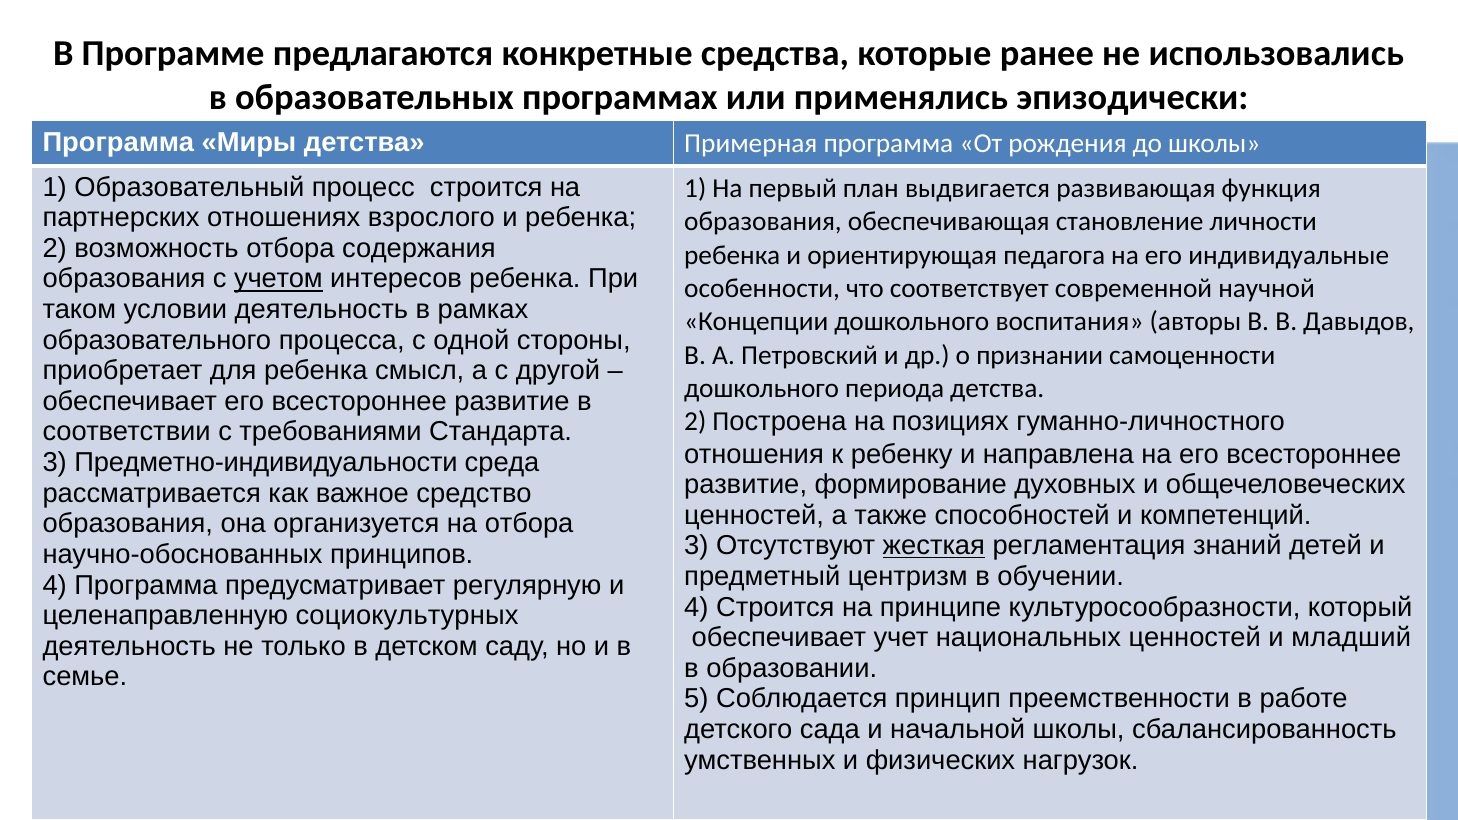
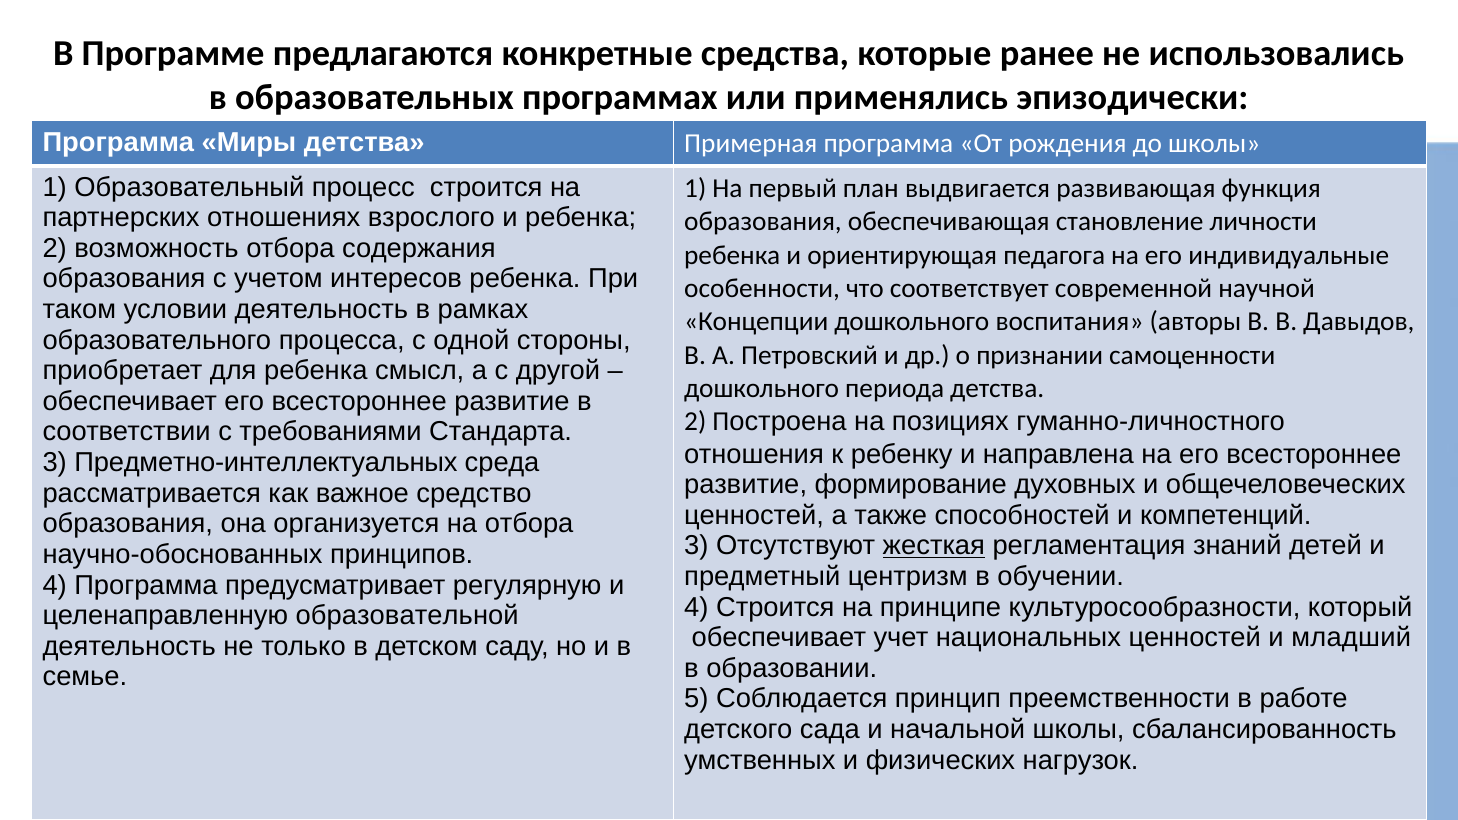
учетом underline: present -> none (278, 279)
Предметно-индивидуальности: Предметно-индивидуальности -> Предметно-интеллектуальных (266, 463)
социокультурных: социокультурных -> образовательной (407, 616)
